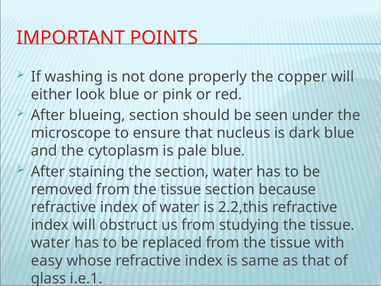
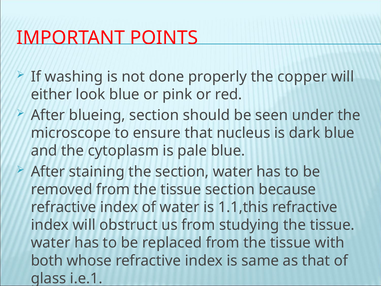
2.2,this: 2.2,this -> 1.1,this (243, 207)
easy: easy -> both (47, 260)
